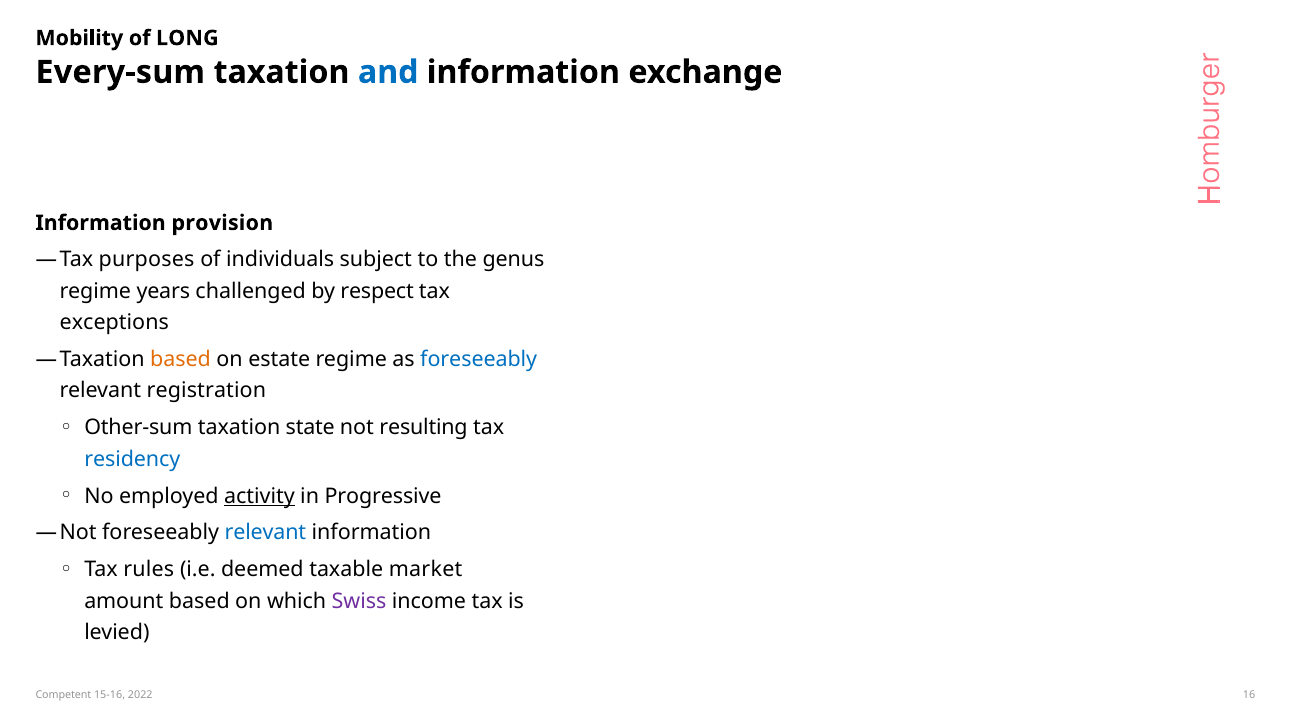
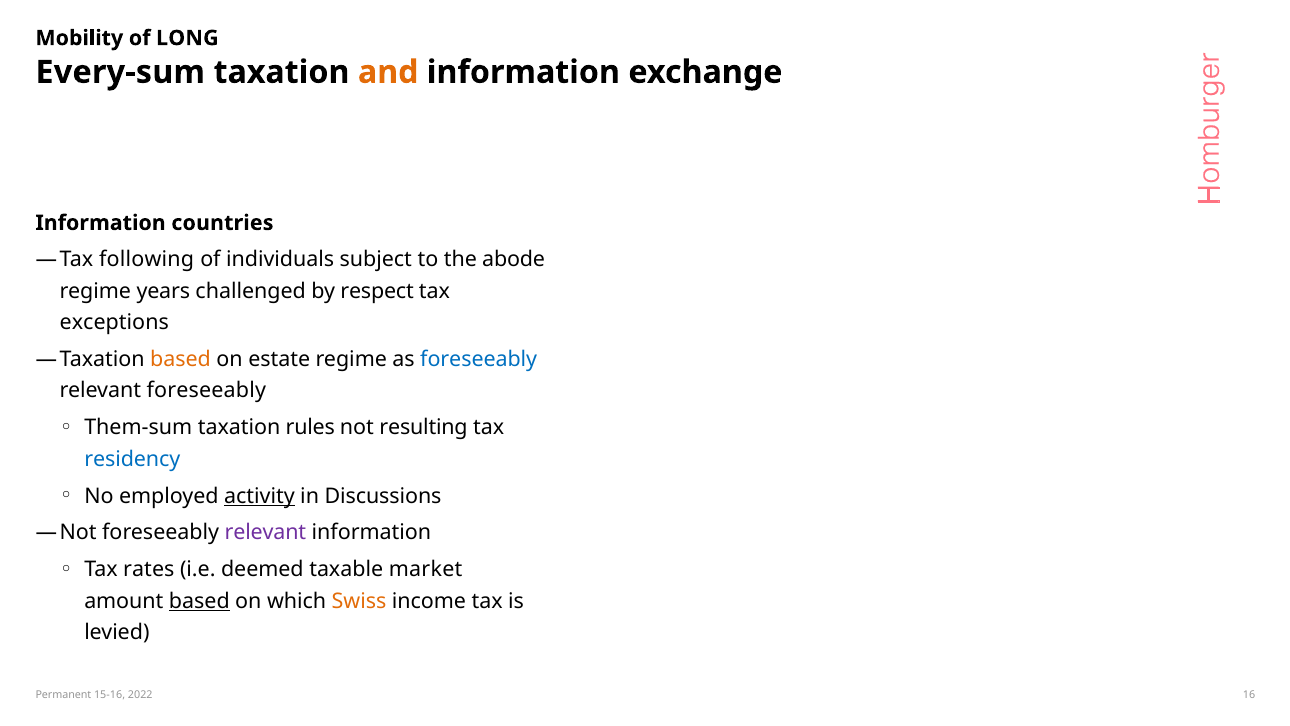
and colour: blue -> orange (388, 72)
provision: provision -> countries (222, 223)
purposes: purposes -> following (147, 260)
genus: genus -> abode (514, 260)
relevant registration: registration -> foreseeably (206, 391)
Other-sum: Other-sum -> Them-sum (138, 427)
state: state -> rules (310, 427)
Progressive: Progressive -> Discussions (383, 496)
relevant colour: blue -> purple (265, 532)
rules: rules -> rates (149, 569)
based underline: none -> present (199, 601)
Swiss colour: purple -> orange (359, 601)
Competent: Competent -> Permanent (63, 694)
